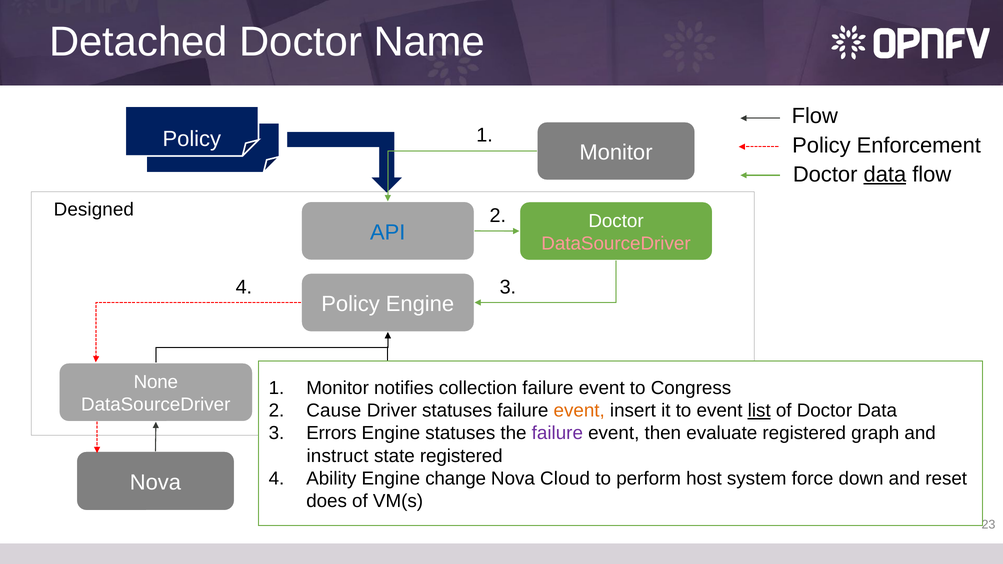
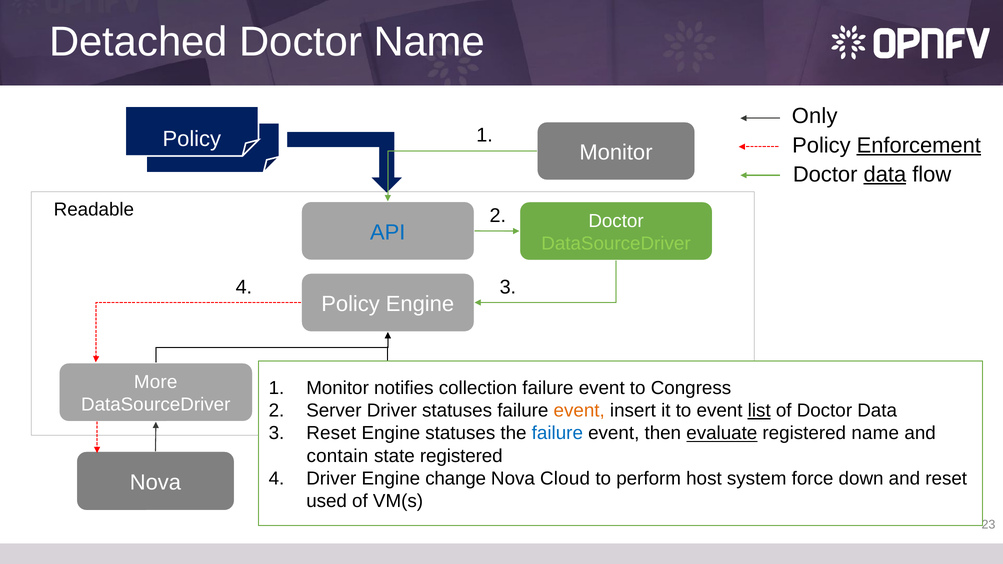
Flow: Flow -> Only (815, 116)
Enforcement underline: none -> present (919, 145)
Designed: Designed -> Readable (94, 210)
DataSourceDriver colour: pink -> light green (616, 244)
None: None -> More (156, 382)
Cause: Cause -> Server (334, 411)
3 Errors: Errors -> Reset (331, 433)
failure colour: purple -> blue (557, 433)
evaluate underline: none -> present (722, 433)
registered graph: graph -> name (875, 433)
instruct: instruct -> contain (337, 456)
4 Ability: Ability -> Driver (331, 479)
does: does -> used (327, 501)
